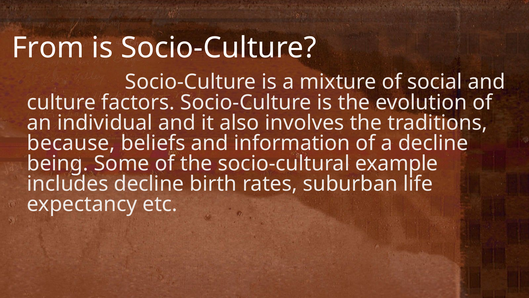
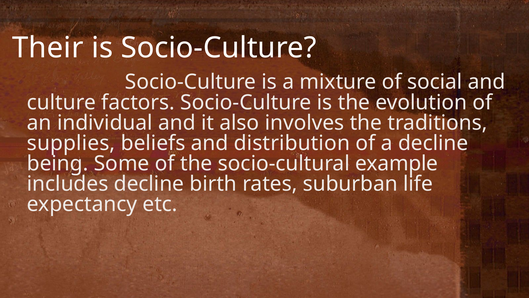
From: From -> Their (48, 48)
because: because -> supplies (71, 143)
information: information -> distribution (292, 143)
